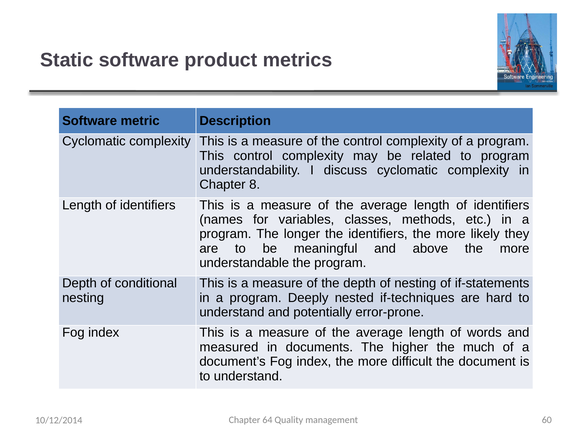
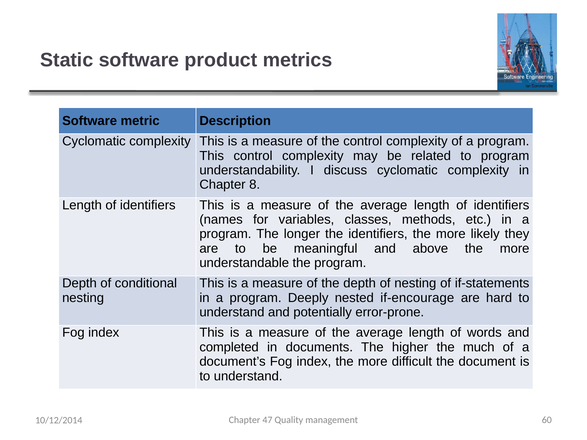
if-techniques: if-techniques -> if-encourage (417, 298)
measured: measured -> completed (229, 347)
64: 64 -> 47 (267, 420)
